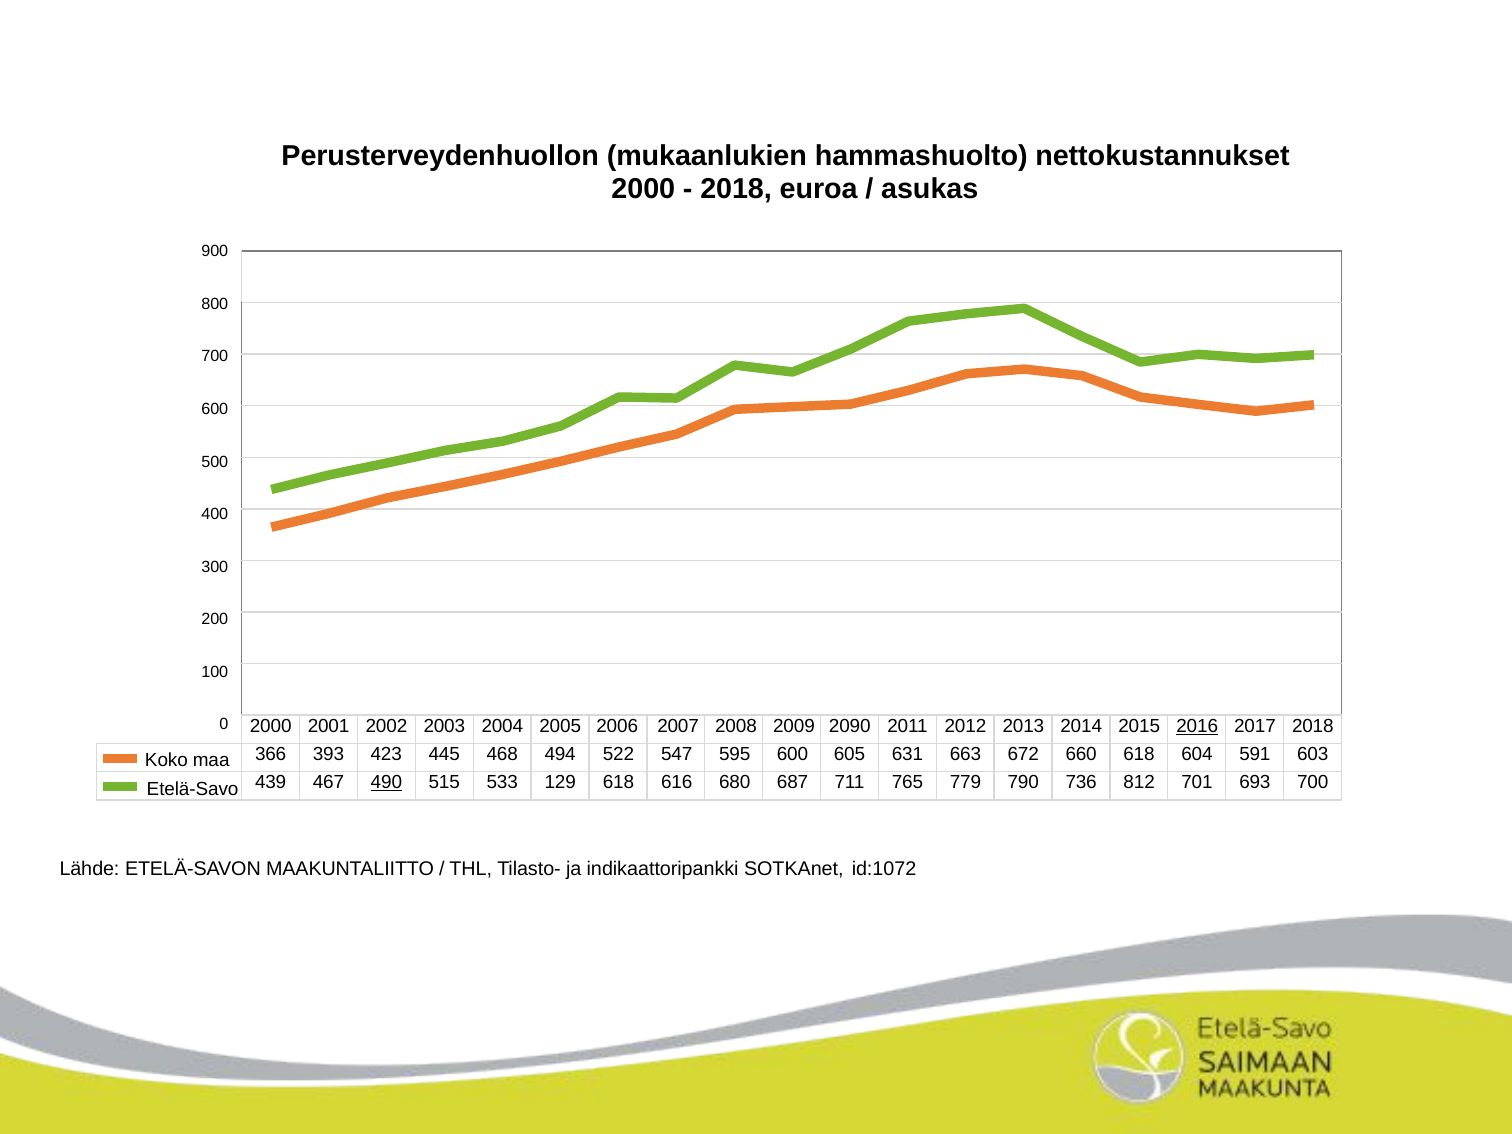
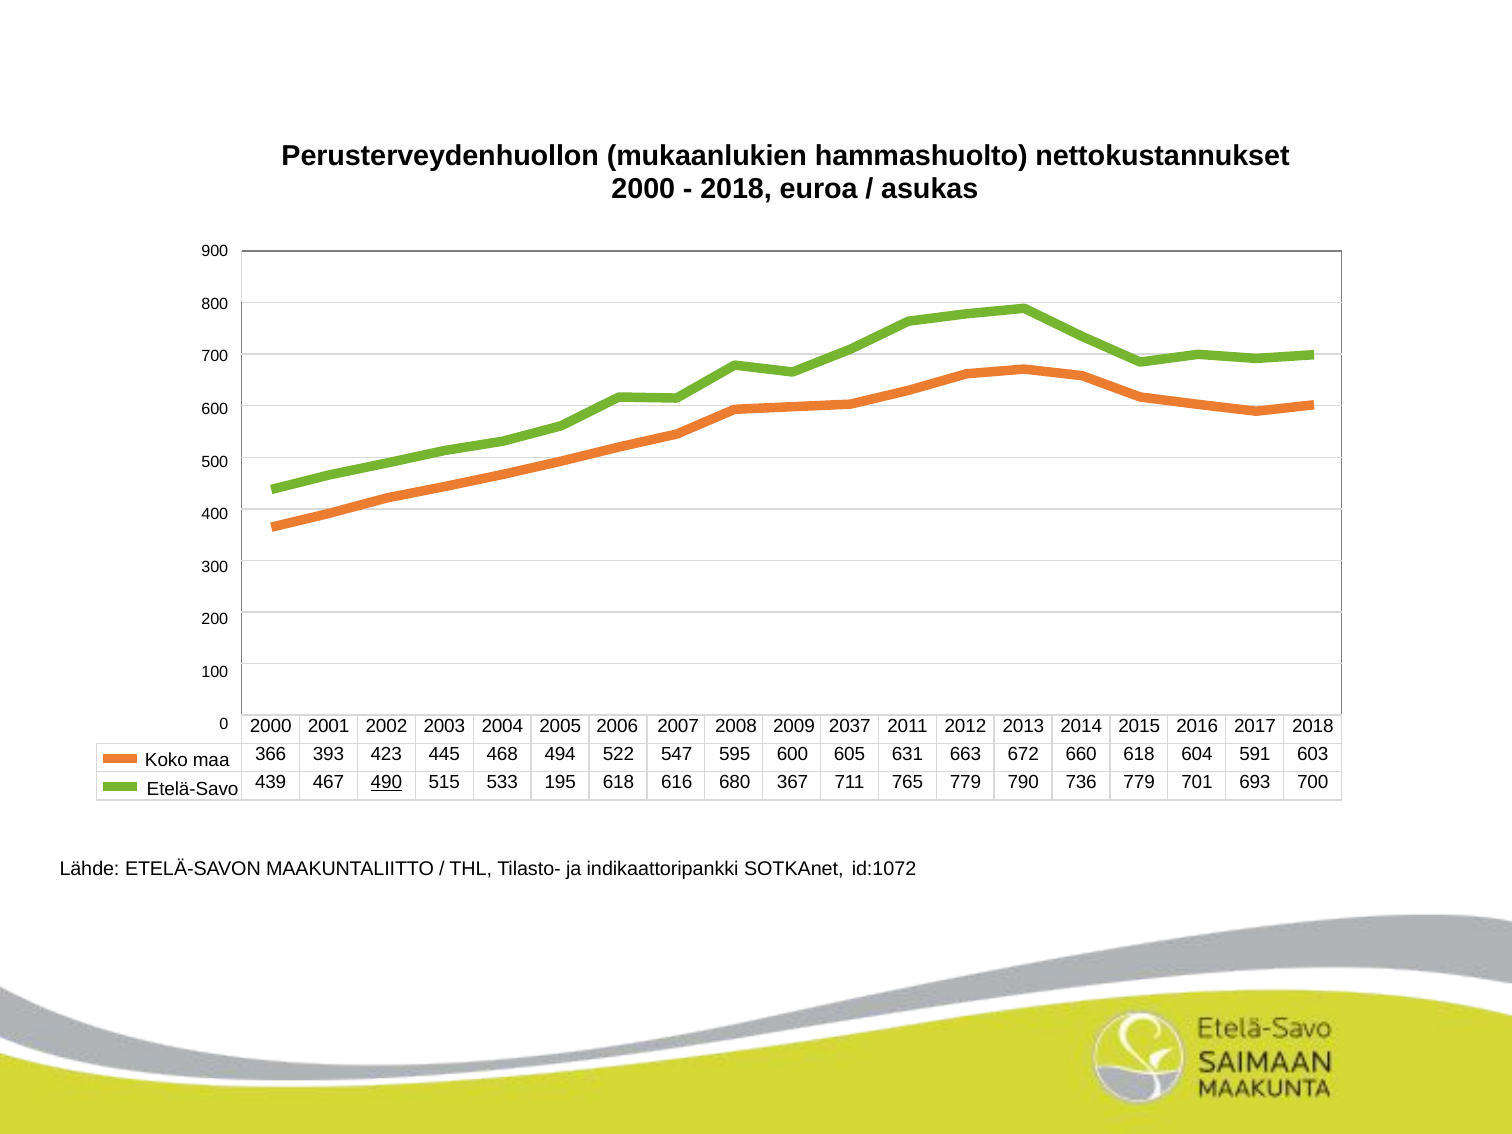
2090: 2090 -> 2037 (850, 726)
2016 underline: present -> none (1197, 726)
129: 129 -> 195 (560, 783)
687: 687 -> 367 (793, 783)
736 812: 812 -> 779 (1139, 783)
